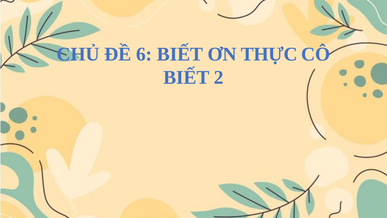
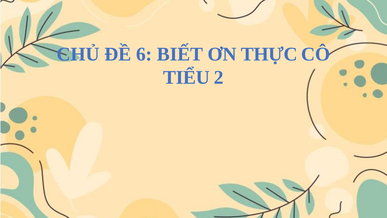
BIẾT: BIẾT -> TIỂU (186, 77)
